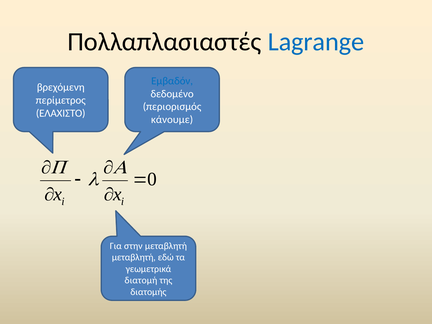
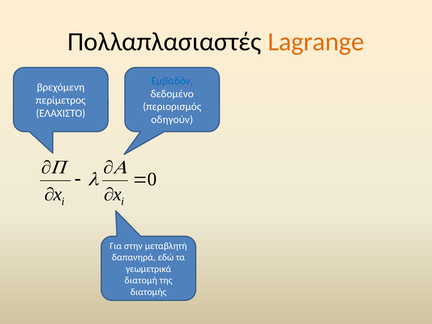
Lagrange colour: blue -> orange (316, 42)
κάνουμε: κάνουμε -> οδηγούν (172, 120)
μεταβλητή: μεταβλητή -> δαπανηρά (134, 257)
